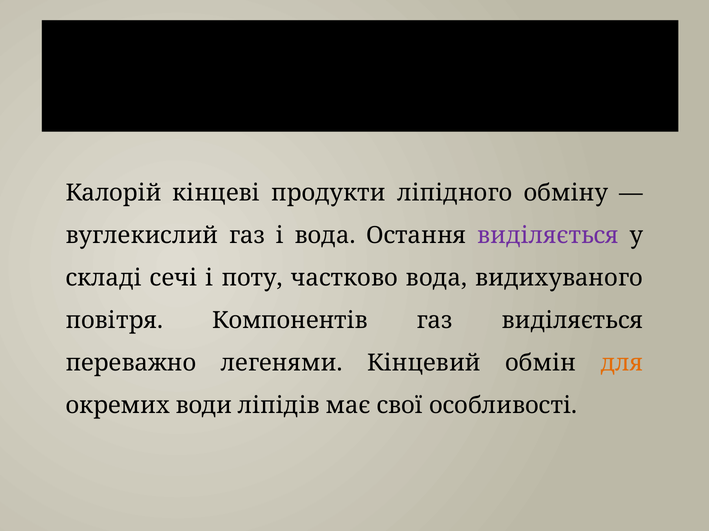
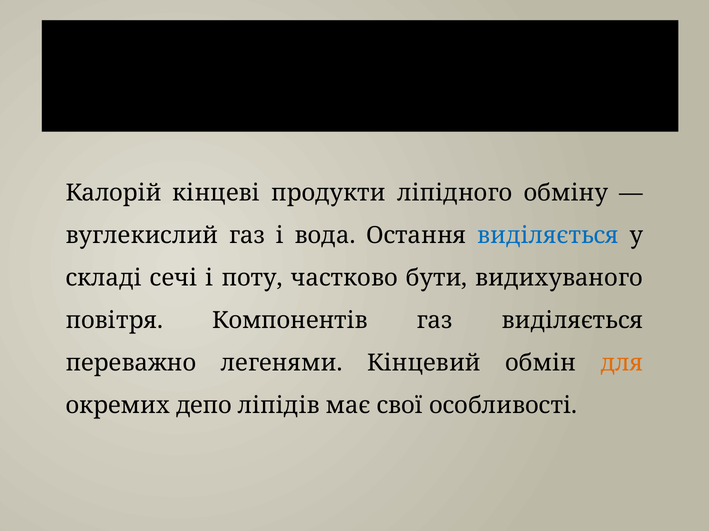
виділяється colour: purple -> blue (548, 236)
частково вода: вода -> бути (437, 278)
води: води -> депо (204, 406)
